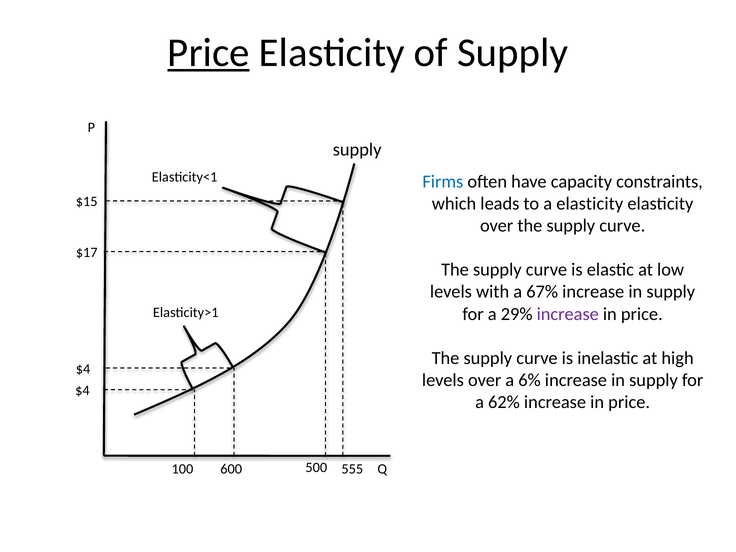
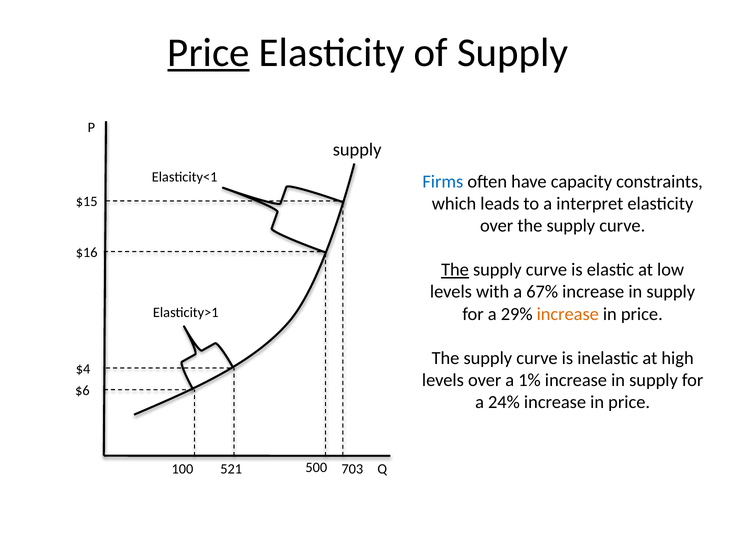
a elasticity: elasticity -> interpret (590, 204)
$17: $17 -> $16 (87, 252)
The underline: none -> present (455, 270)
increase colour: purple -> orange (568, 314)
6%: 6% -> 1% (530, 380)
$4: $4 -> $6 (82, 390)
62%: 62% -> 24% (504, 402)
600: 600 -> 521 (231, 469)
555: 555 -> 703 (352, 469)
